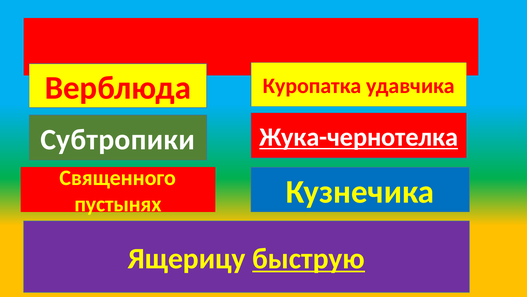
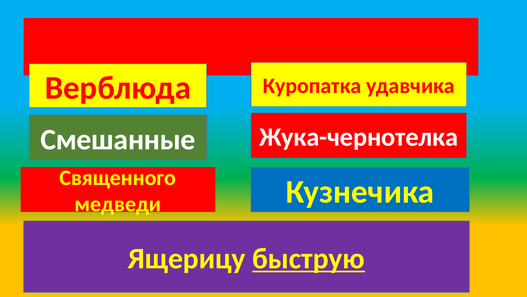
Жука-чернотелка underline: present -> none (359, 137)
Субтропики: Субтропики -> Смешанные (118, 139)
пустынях: пустынях -> медведи (118, 204)
